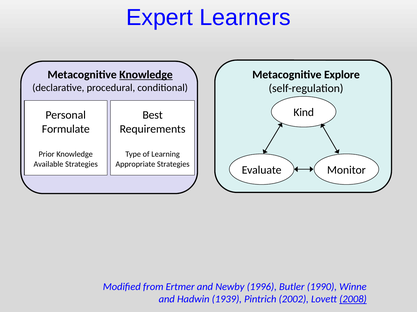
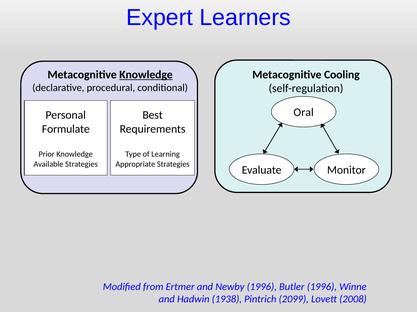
Explore: Explore -> Cooling (342, 75)
Kind: Kind -> Oral (304, 113)
Butler 1990: 1990 -> 1996 (322, 287)
1939: 1939 -> 1938 (227, 300)
2002: 2002 -> 2099 (294, 300)
2008 underline: present -> none (353, 300)
